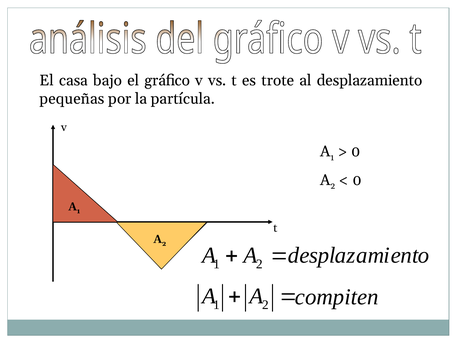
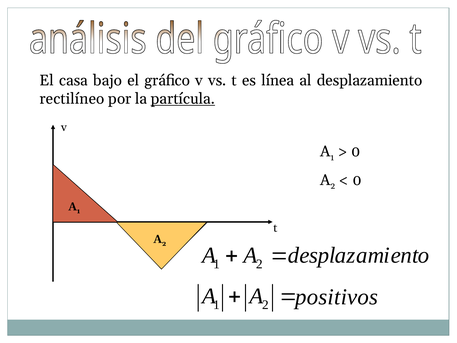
trote: trote -> línea (278, 80)
pequeñas: pequeñas -> rectilíneo (72, 99)
partícula underline: none -> present (183, 99)
compiten: compiten -> positivos (337, 297)
